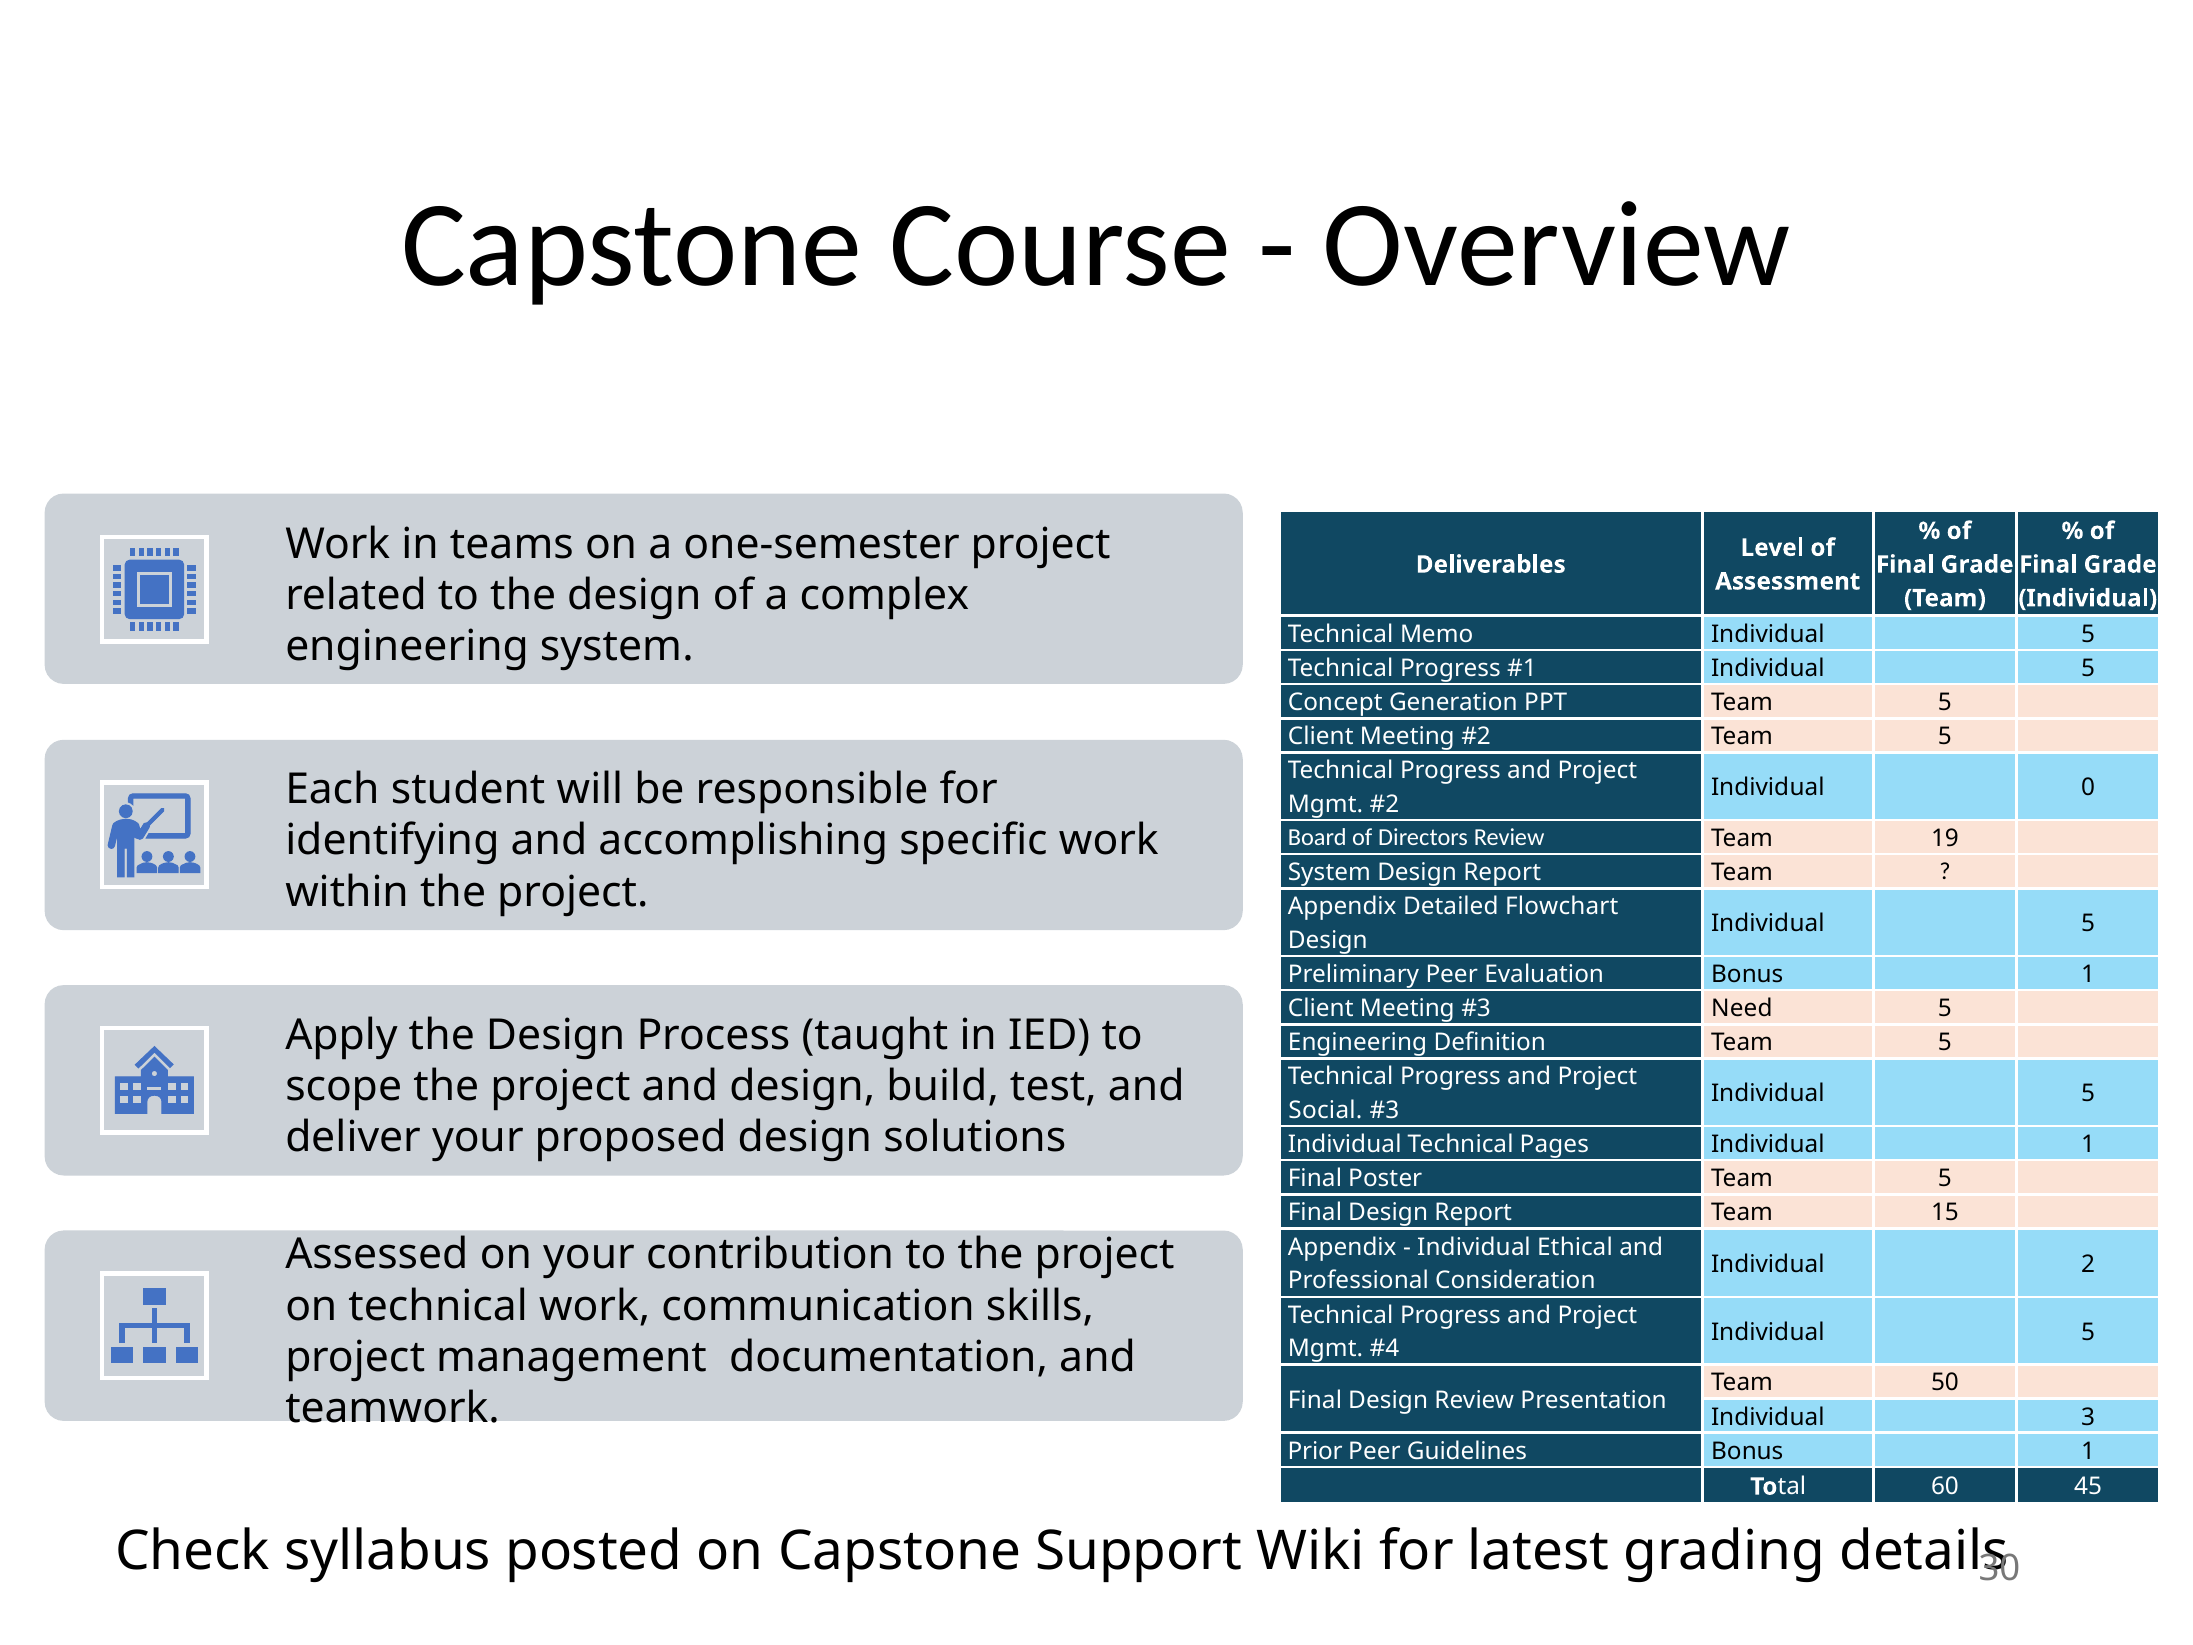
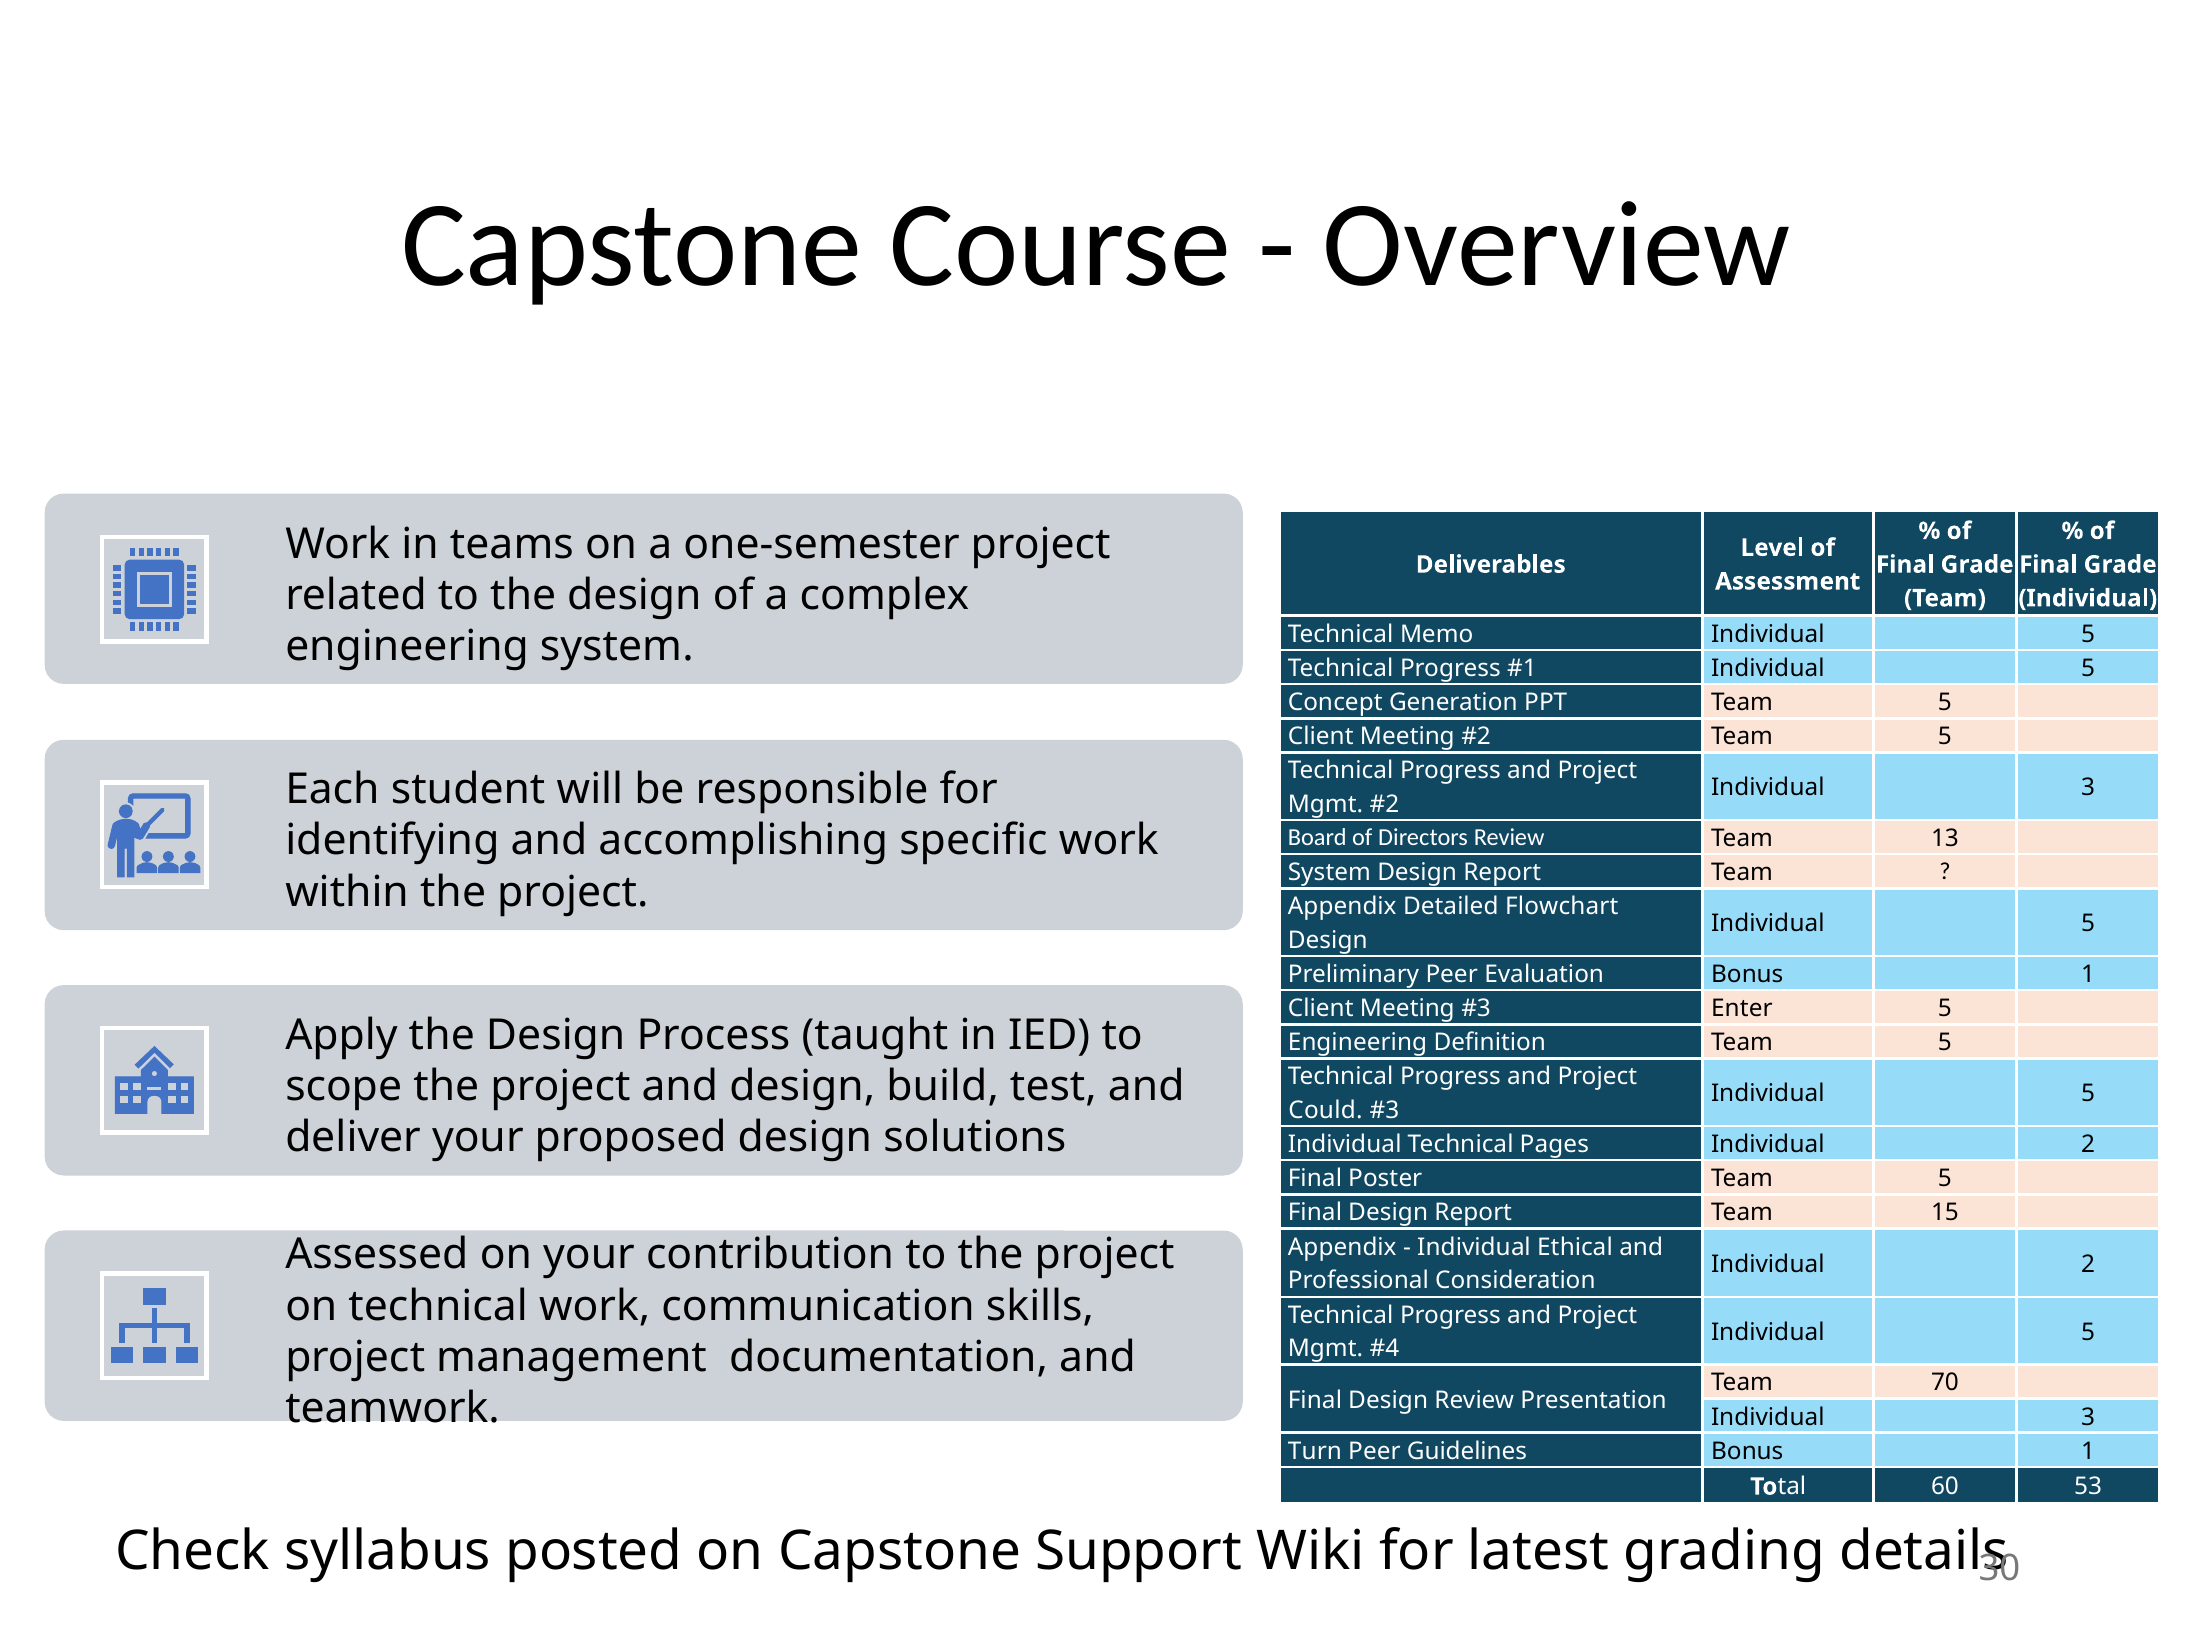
0: 0 -> 3 (2088, 788)
19: 19 -> 13 (1945, 838)
Need: Need -> Enter (1742, 1008)
Social: Social -> Could (1325, 1110)
1: 1 -> 2 (2088, 1144)
50: 50 -> 70 (1945, 1383)
Prior: Prior -> Turn (1315, 1451)
45: 45 -> 53 (2088, 1486)
